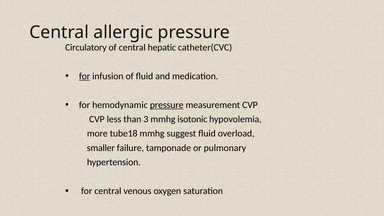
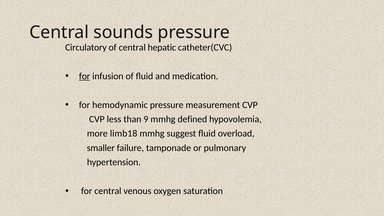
allergic: allergic -> sounds (123, 32)
pressure underline: present -> none (167, 105)
3: 3 -> 9 (146, 119)
isotonic: isotonic -> defined (192, 119)
tube18: tube18 -> limb18 (124, 134)
